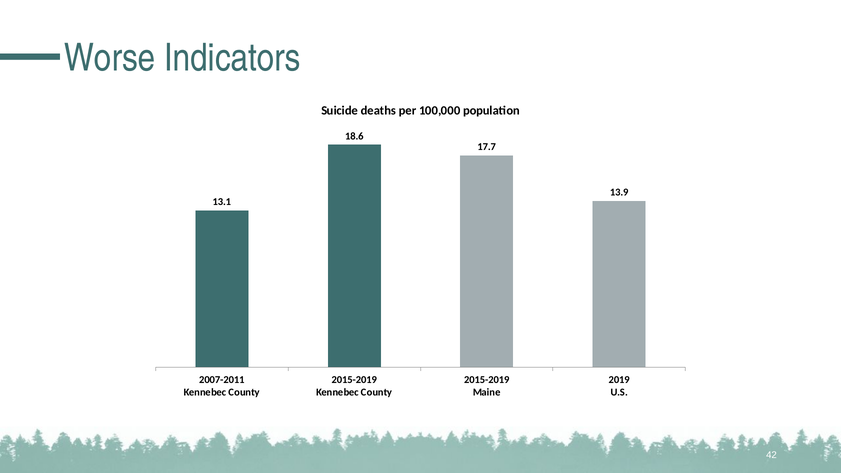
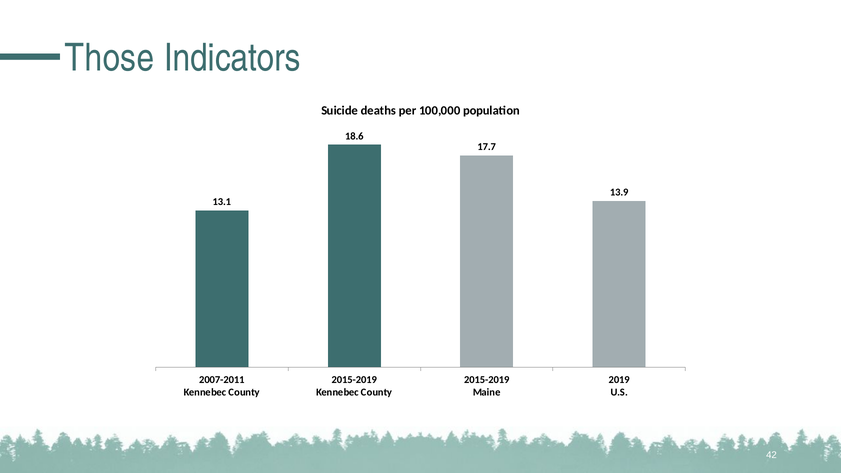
Worse: Worse -> Those (110, 58)
